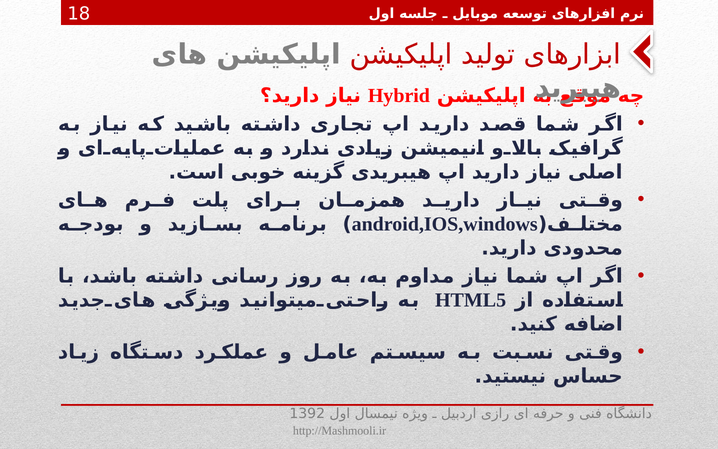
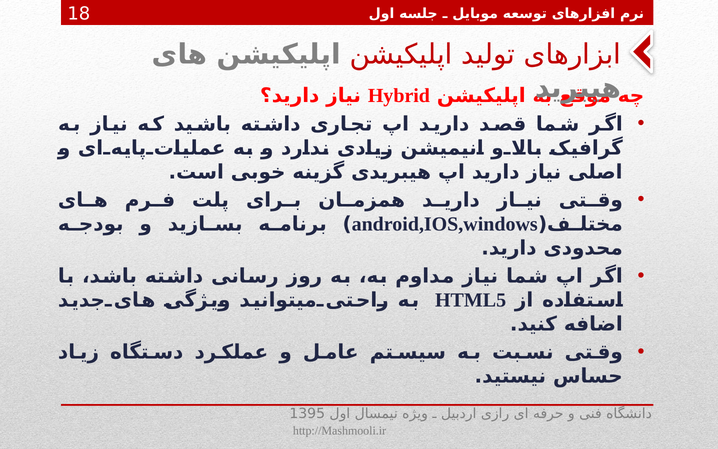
1392: 1392 -> 1395 (307, 413)
